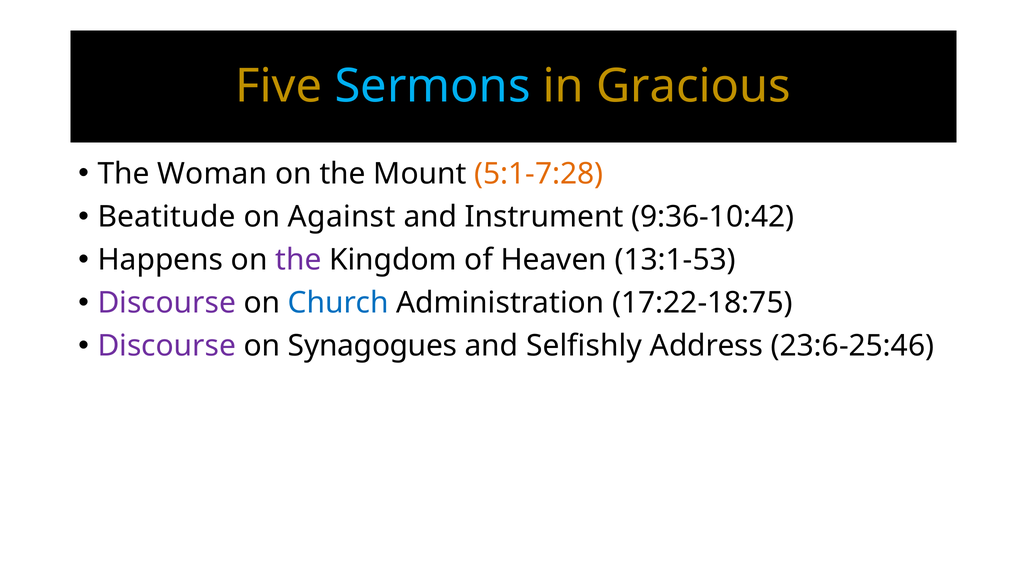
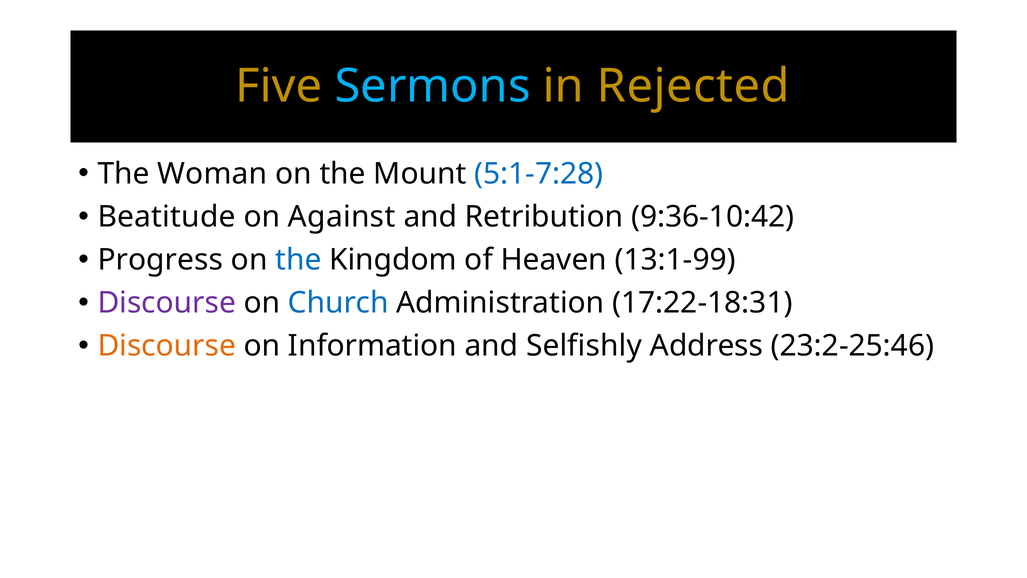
Gracious: Gracious -> Rejected (693, 86)
5:1‐7:28 colour: orange -> blue (539, 174)
Instrument: Instrument -> Retribution (544, 217)
Happens: Happens -> Progress (160, 260)
the colour: purple -> blue (298, 260)
13:1-53: 13:1-53 -> 13:1-99 (675, 260)
17:22‐18:75: 17:22‐18:75 -> 17:22‐18:31 (702, 303)
Discourse colour: purple -> orange (167, 346)
Synagogues: Synagogues -> Information (372, 346)
23:6‐25:46: 23:6‐25:46 -> 23:2‐25:46 (852, 346)
